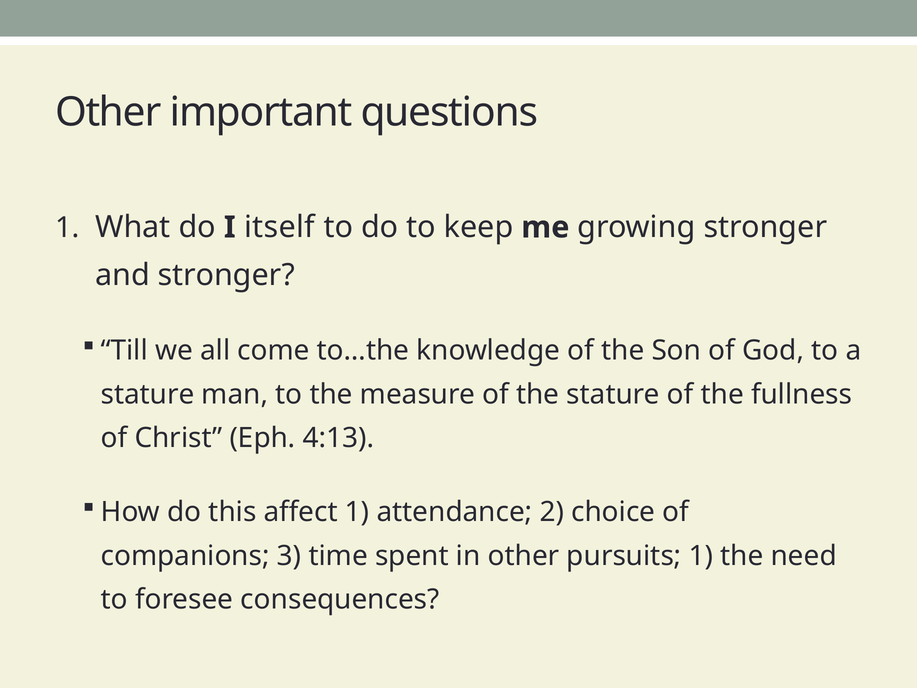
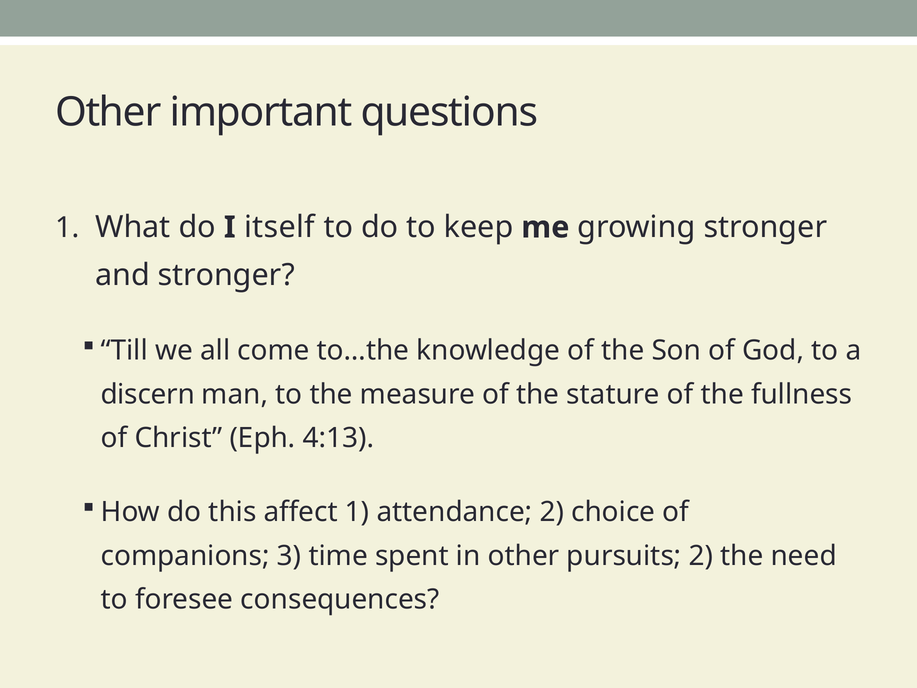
stature: stature -> discern (148, 394)
pursuits 1: 1 -> 2 (701, 556)
